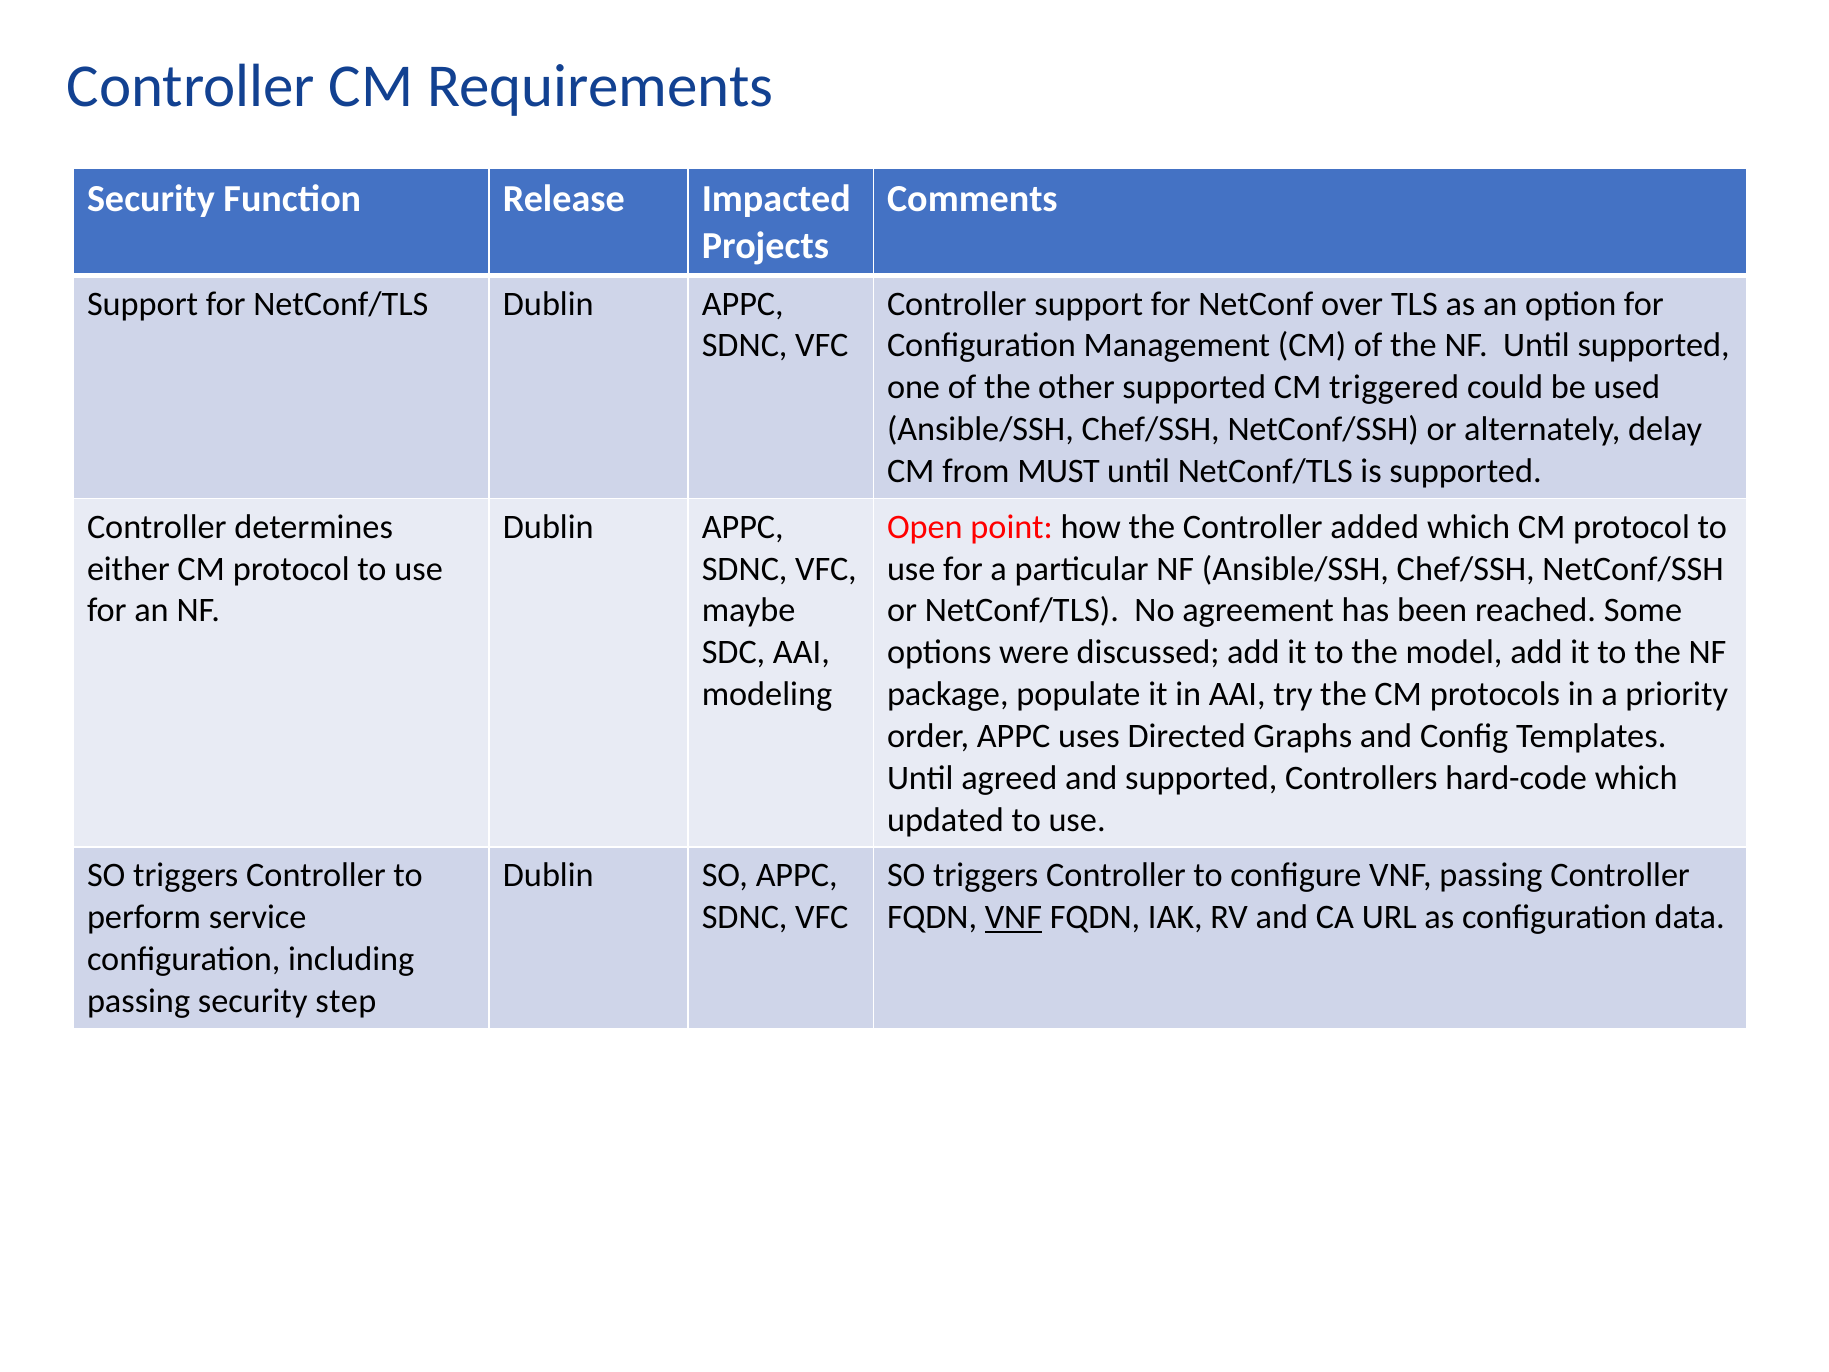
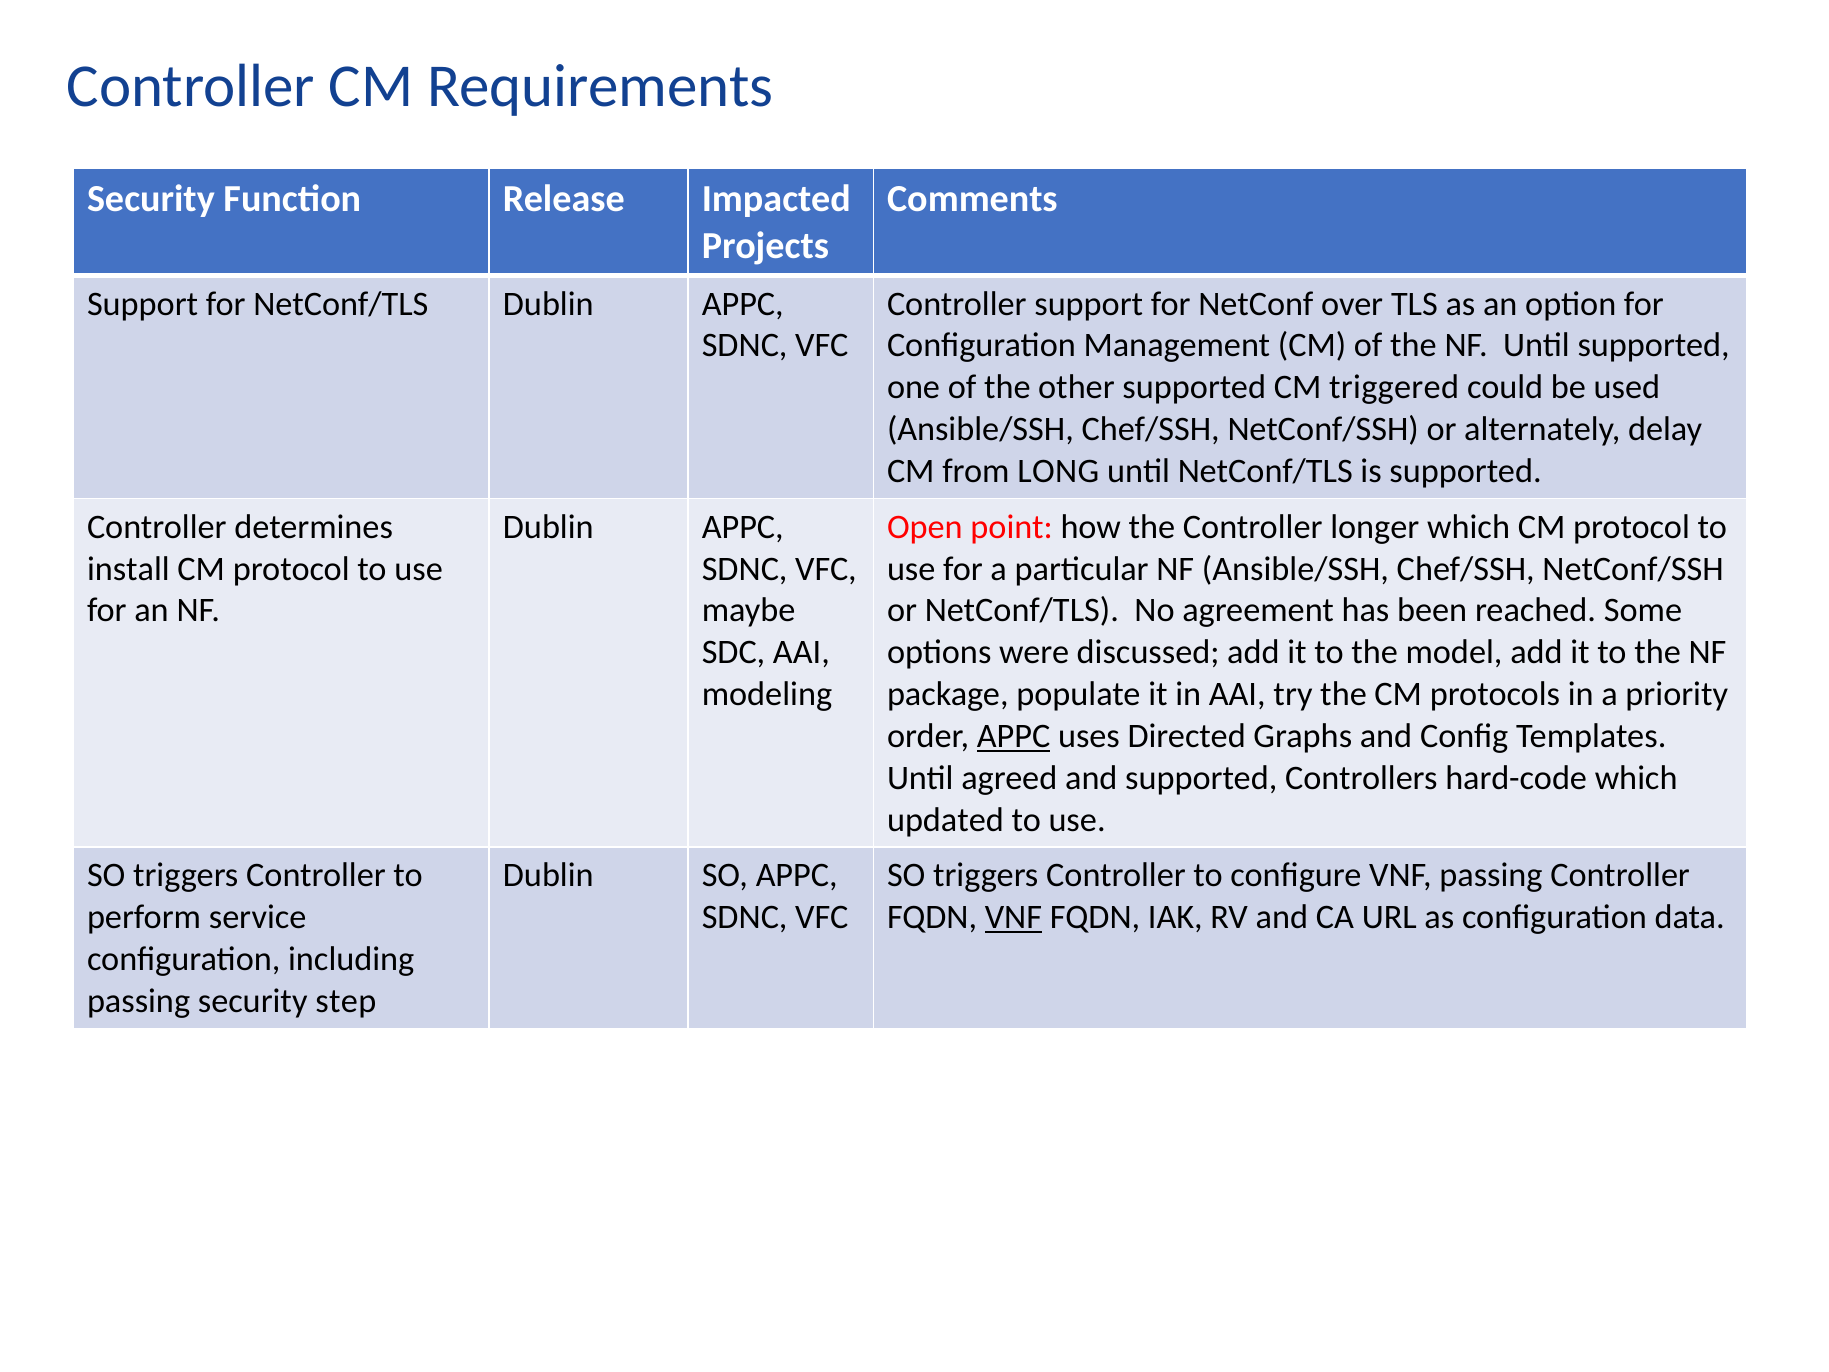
MUST: MUST -> LONG (1058, 471)
added: added -> longer (1375, 527)
either: either -> install (128, 569)
APPC underline: none -> present (1014, 736)
